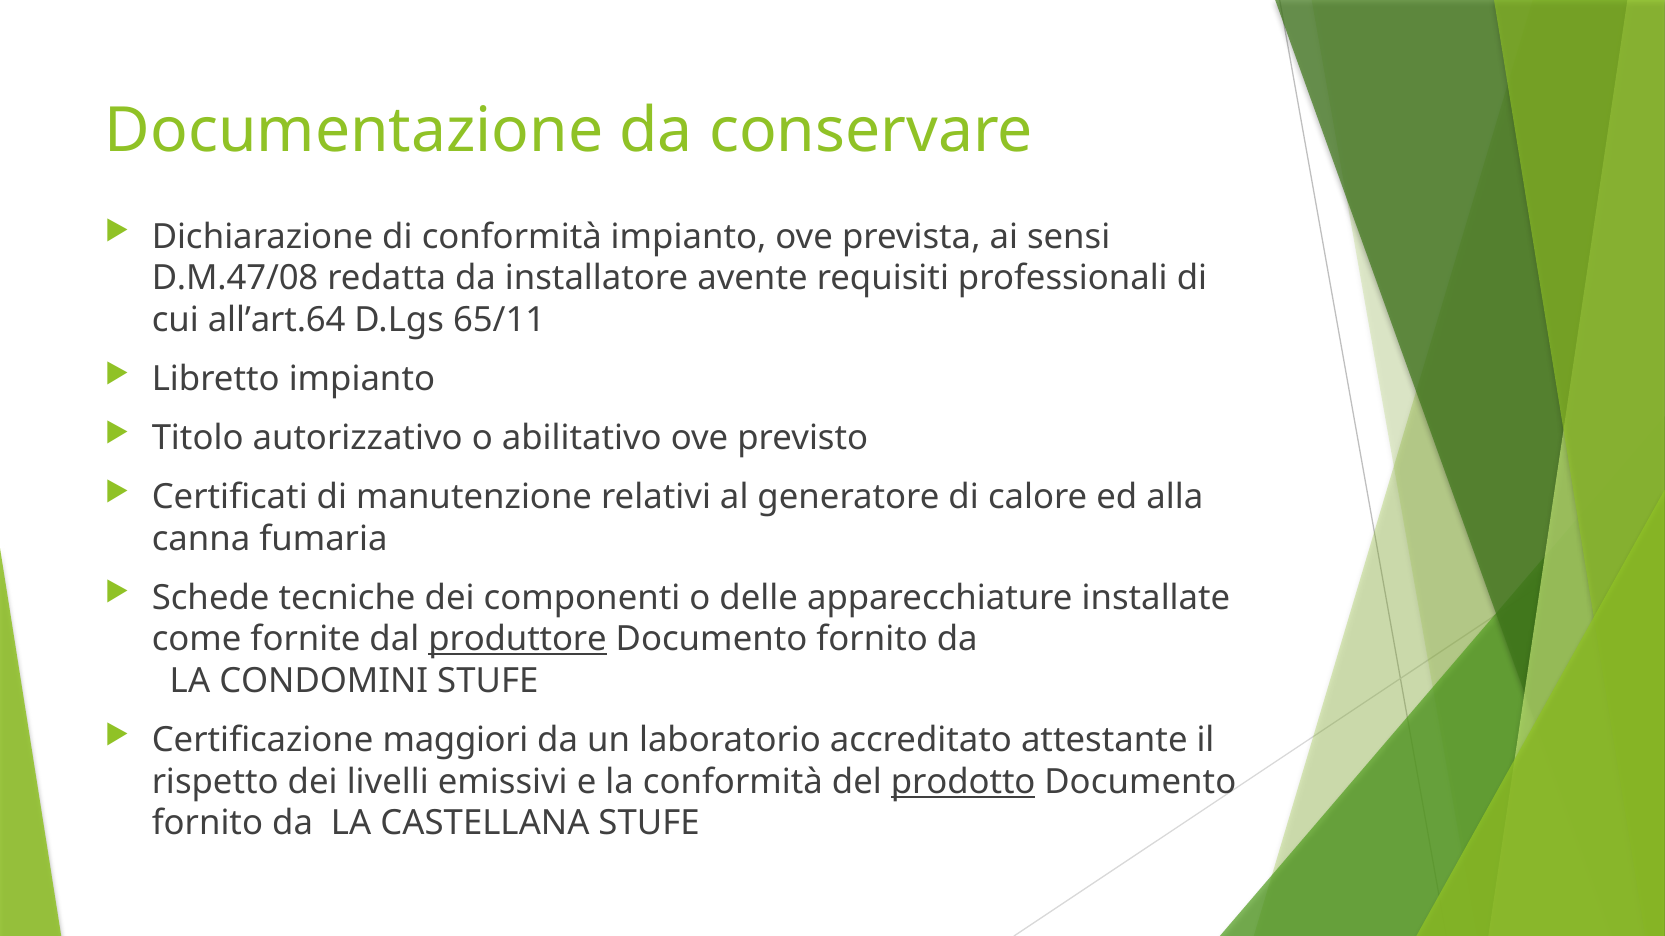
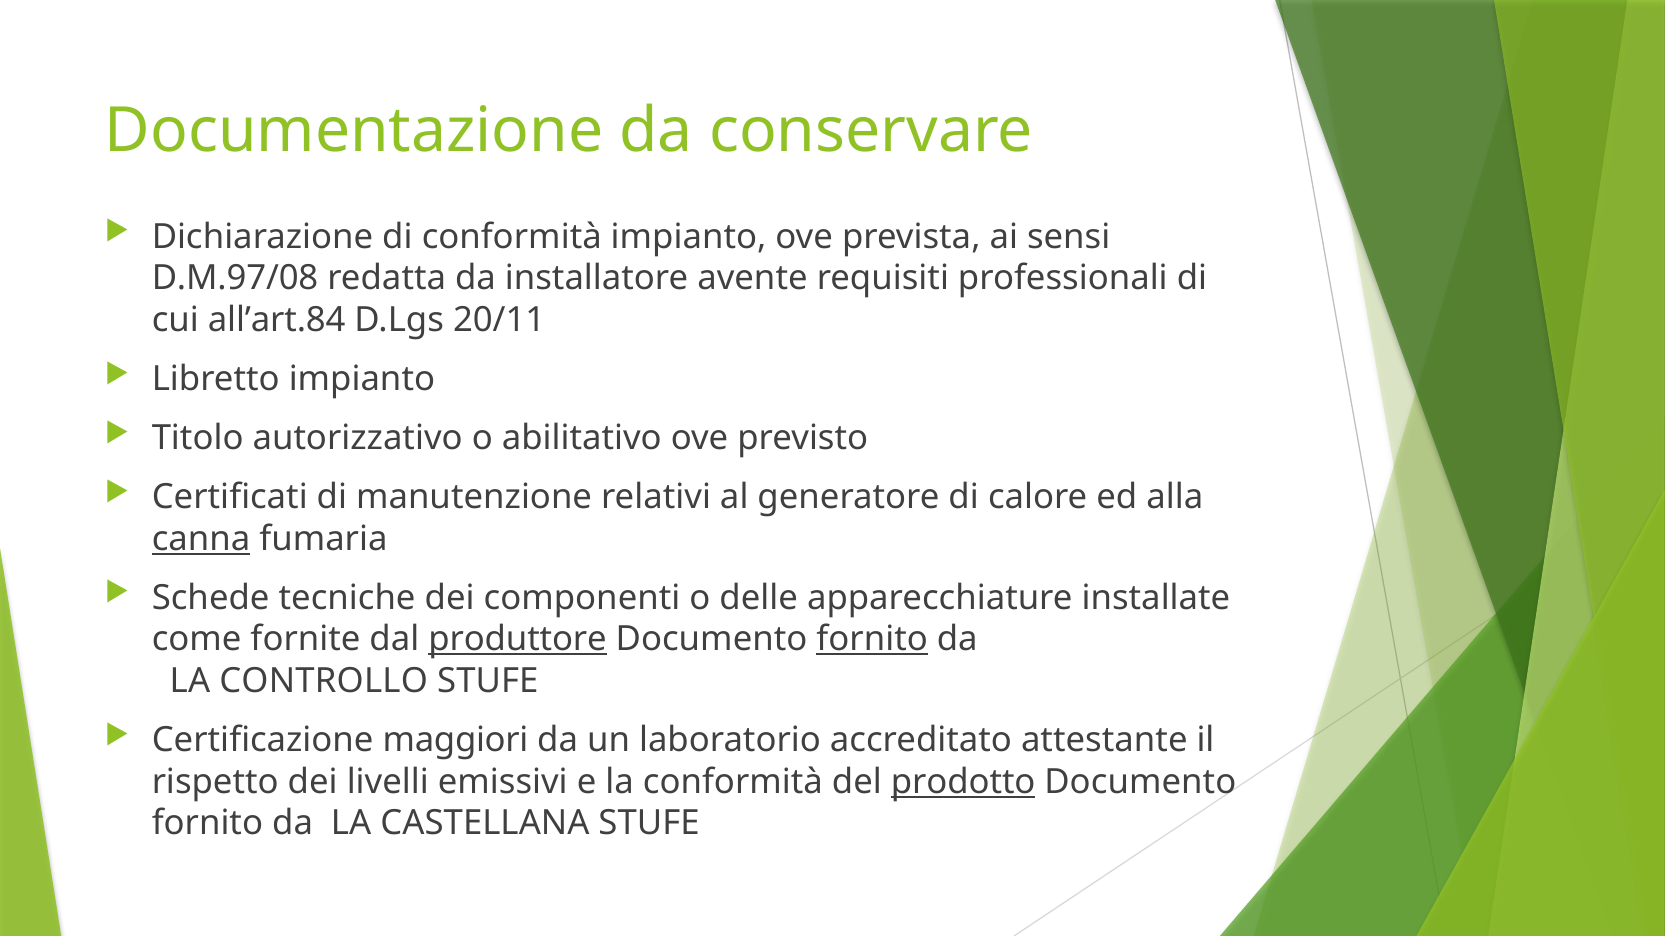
D.M.47/08: D.M.47/08 -> D.M.97/08 (235, 279)
all’art.64: all’art.64 -> all’art.84 (277, 320)
65/11: 65/11 -> 20/11 (499, 320)
canna underline: none -> present (201, 539)
fornito underline: none -> present (872, 640)
CONDOMINI: CONDOMINI -> CONTROLLO (324, 682)
